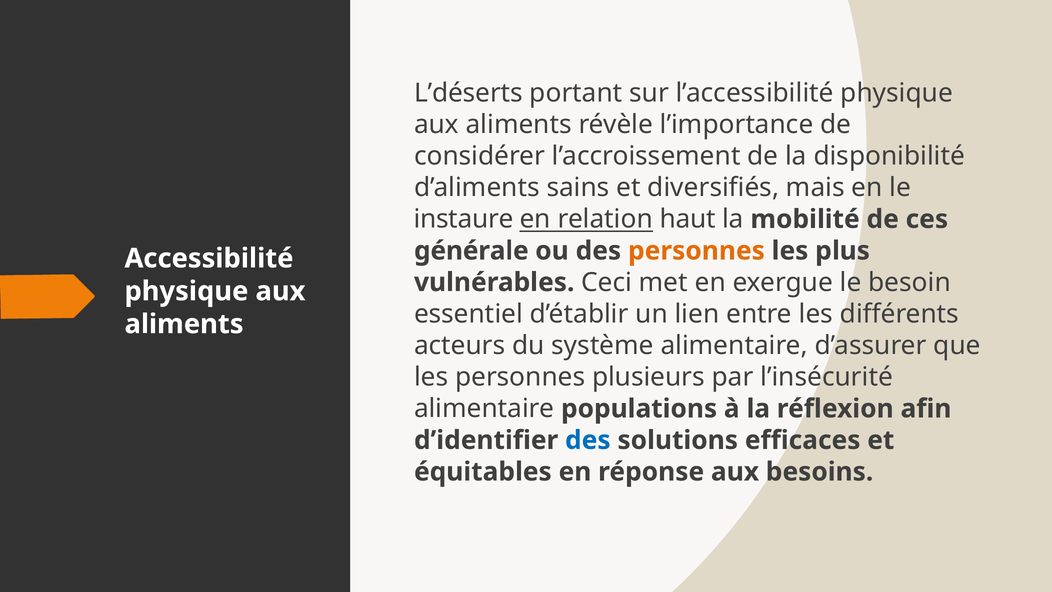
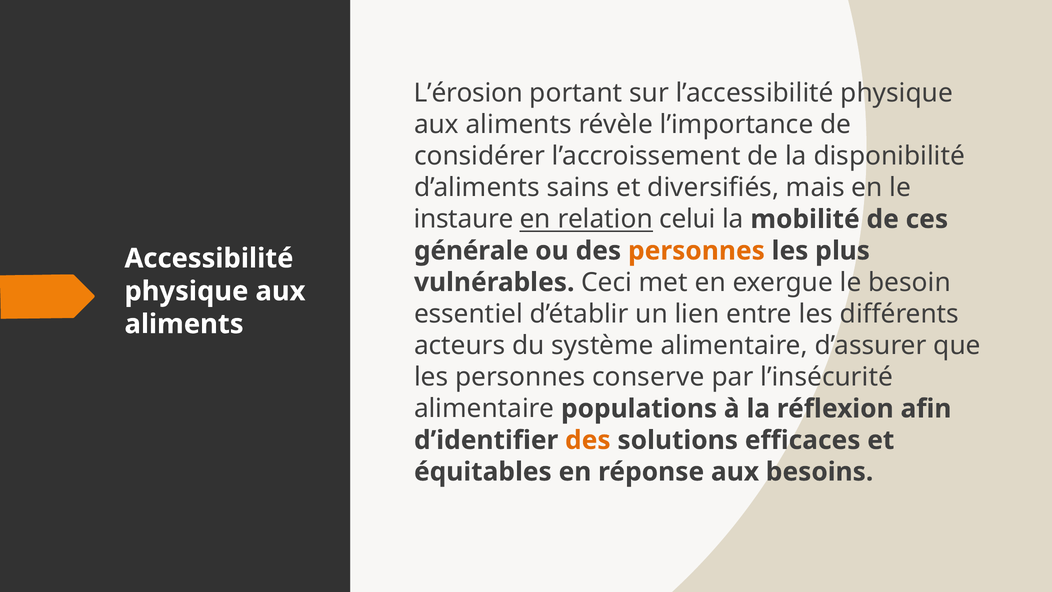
L’déserts: L’déserts -> L’érosion (468, 93)
haut: haut -> celui (688, 219)
plusieurs: plusieurs -> conserve (648, 377)
des colour: blue -> orange (588, 440)
